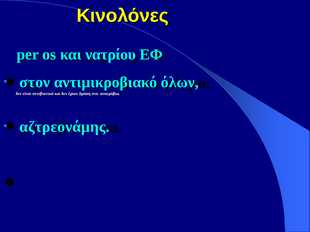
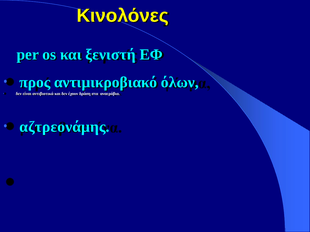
νατρίου: νατρίου -> ξενιστή (111, 55)
στον: στον -> προς (35, 83)
